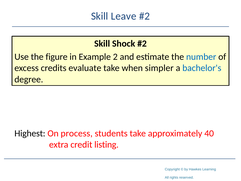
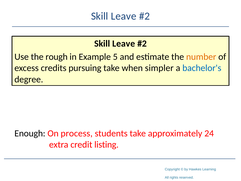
Shock: Shock -> Leave (124, 44)
figure: figure -> rough (57, 57)
2: 2 -> 5 (115, 57)
number colour: blue -> orange (201, 57)
evaluate: evaluate -> pursuing (85, 68)
Highest: Highest -> Enough (30, 133)
40: 40 -> 24 (209, 133)
